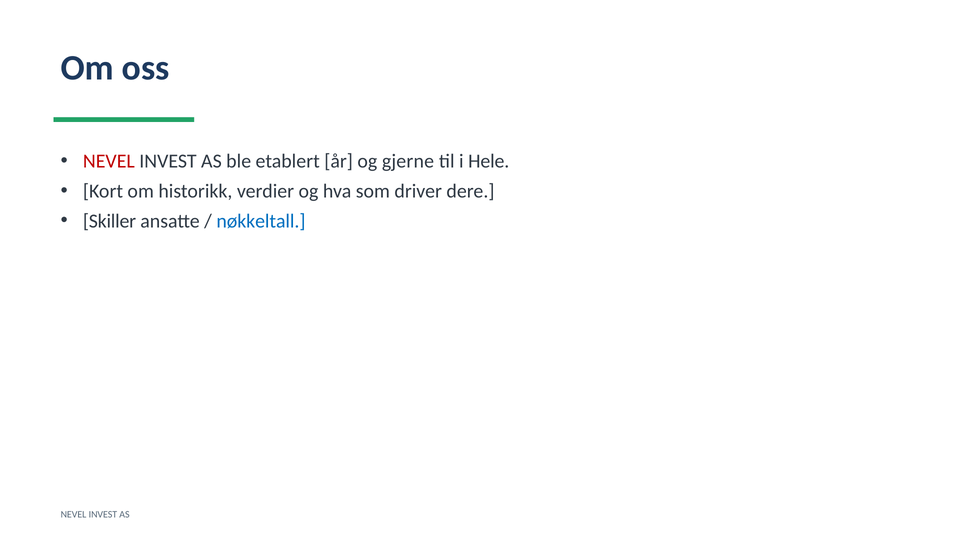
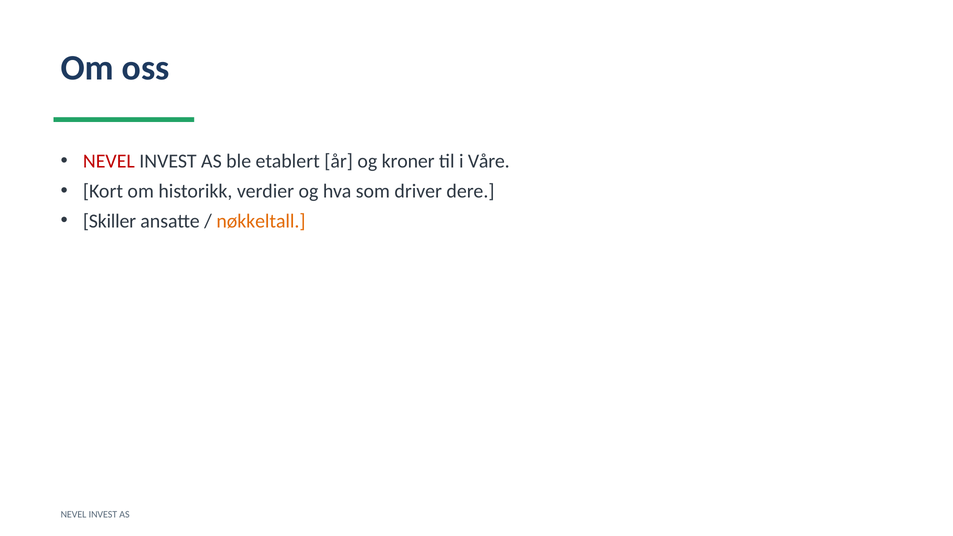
gjerne: gjerne -> kroner (408, 161)
Hele: Hele -> Våre (489, 161)
nøkkeltall colour: blue -> orange (261, 221)
